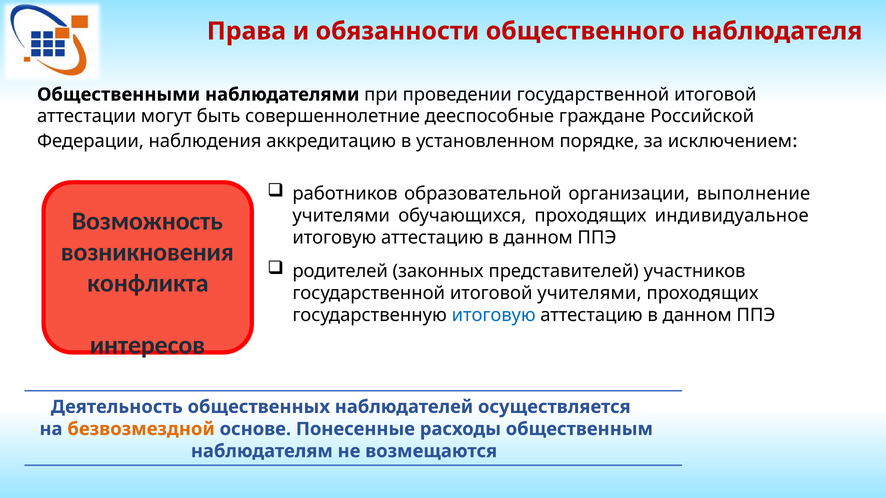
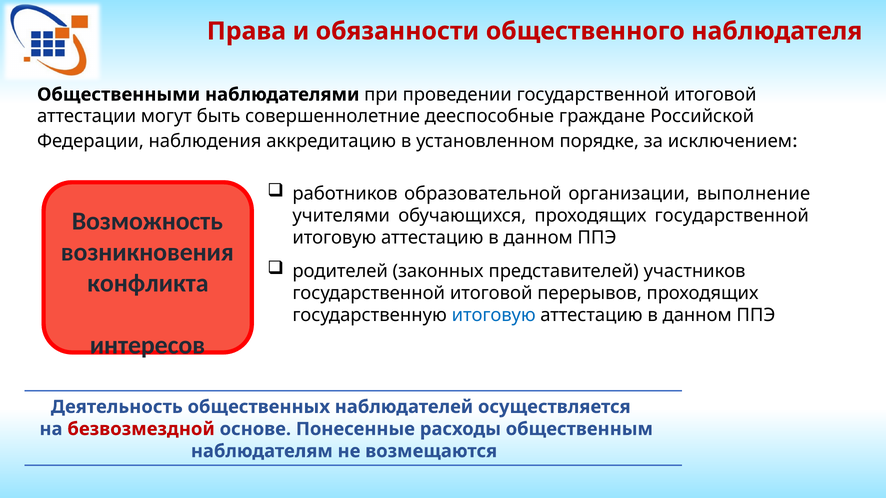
проходящих индивидуальное: индивидуальное -> государственной (732, 216)
итоговой учителями: учителями -> перерывов (590, 293)
безвозмездной colour: orange -> red (141, 429)
